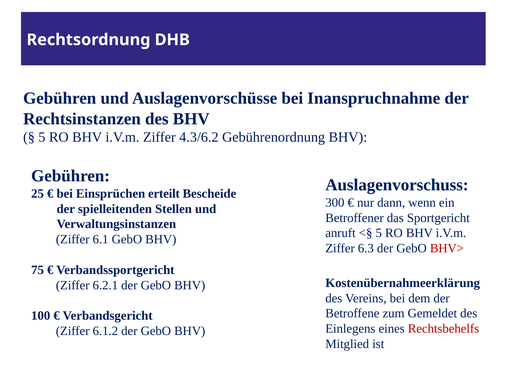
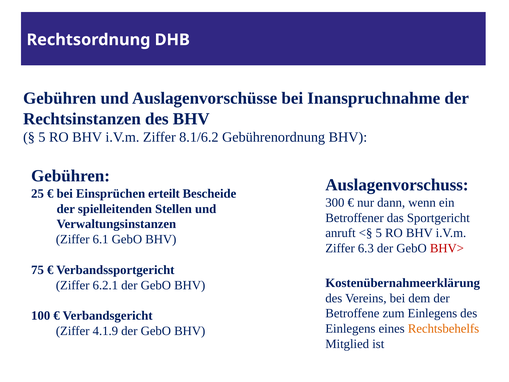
4.3/6.2: 4.3/6.2 -> 8.1/6.2 (199, 137)
zum Gemeldet: Gemeldet -> Einlegens (432, 313)
Rechtsbehelfs colour: red -> orange (444, 328)
6.1.2: 6.1.2 -> 4.1.9 (105, 331)
